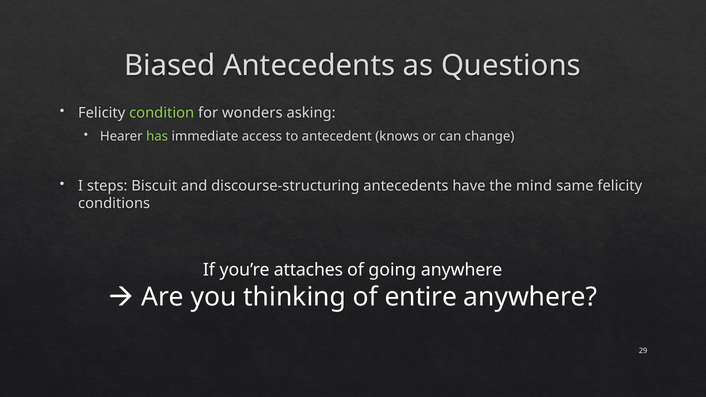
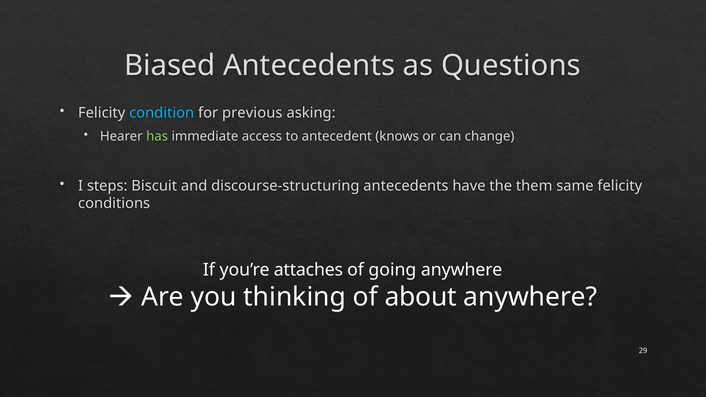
condition colour: light green -> light blue (162, 113)
wonders: wonders -> previous (252, 113)
mind: mind -> them (534, 186)
entire: entire -> about (421, 297)
